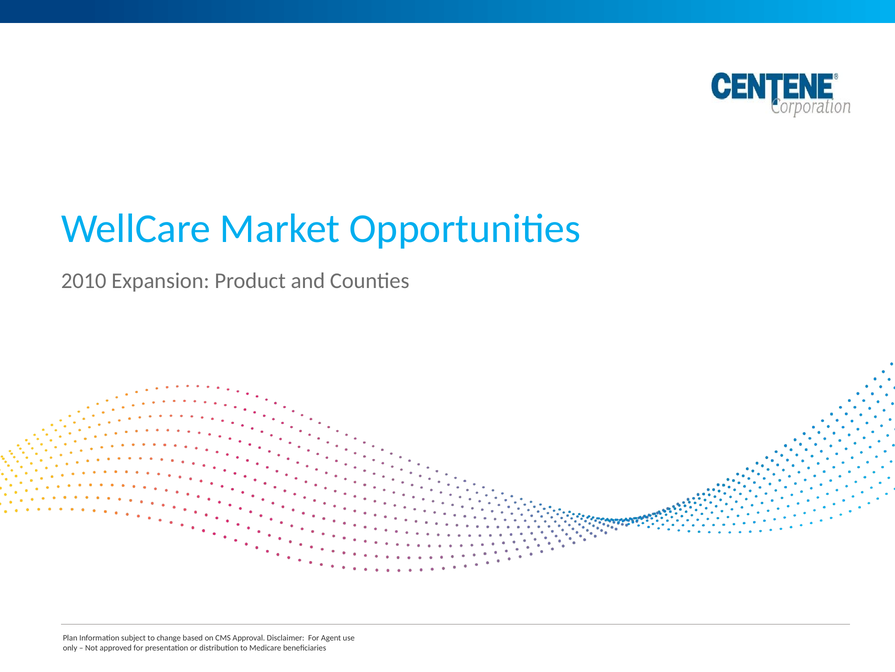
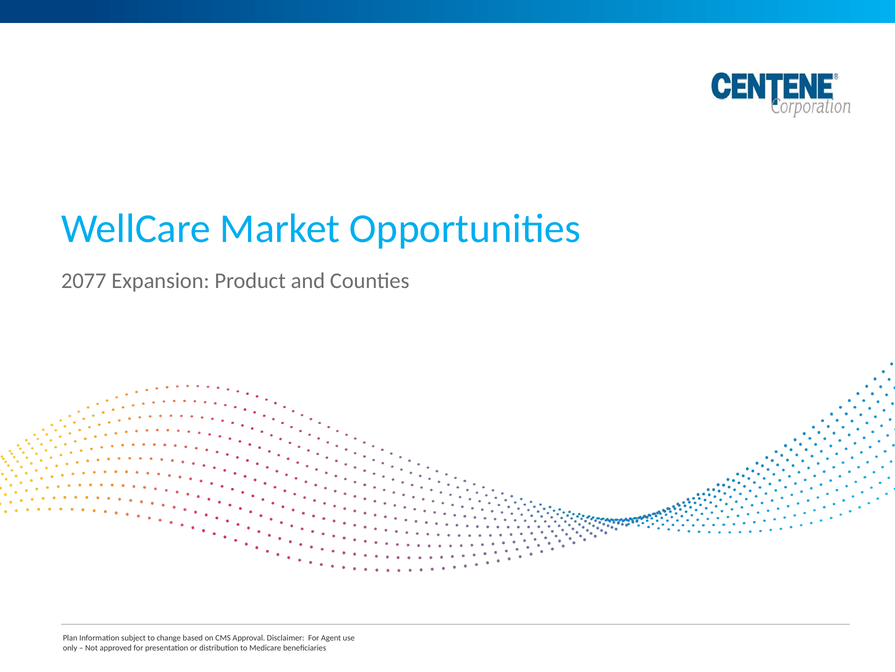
2010: 2010 -> 2077 (84, 281)
